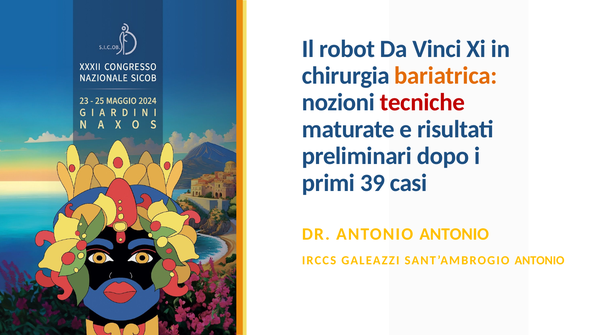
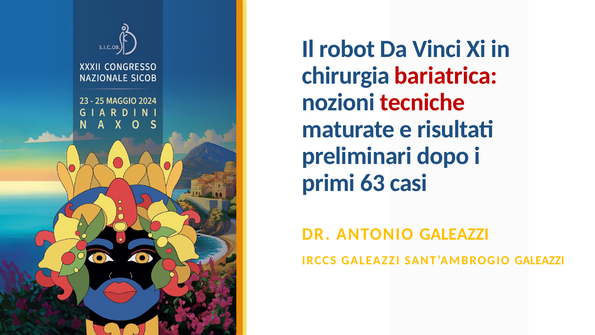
bariatrica colour: orange -> red (446, 76)
39: 39 -> 63 (372, 183)
ANTONIO ANTONIO: ANTONIO -> GALEAZZI (454, 234)
SANT’AMBROGIO ANTONIO: ANTONIO -> GALEAZZI (539, 260)
